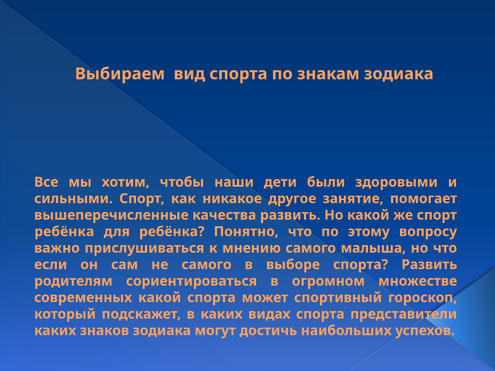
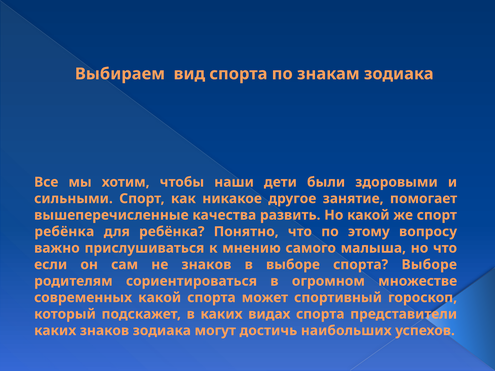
не самого: самого -> знаков (206, 265)
спорта Развить: Развить -> Выборе (429, 265)
